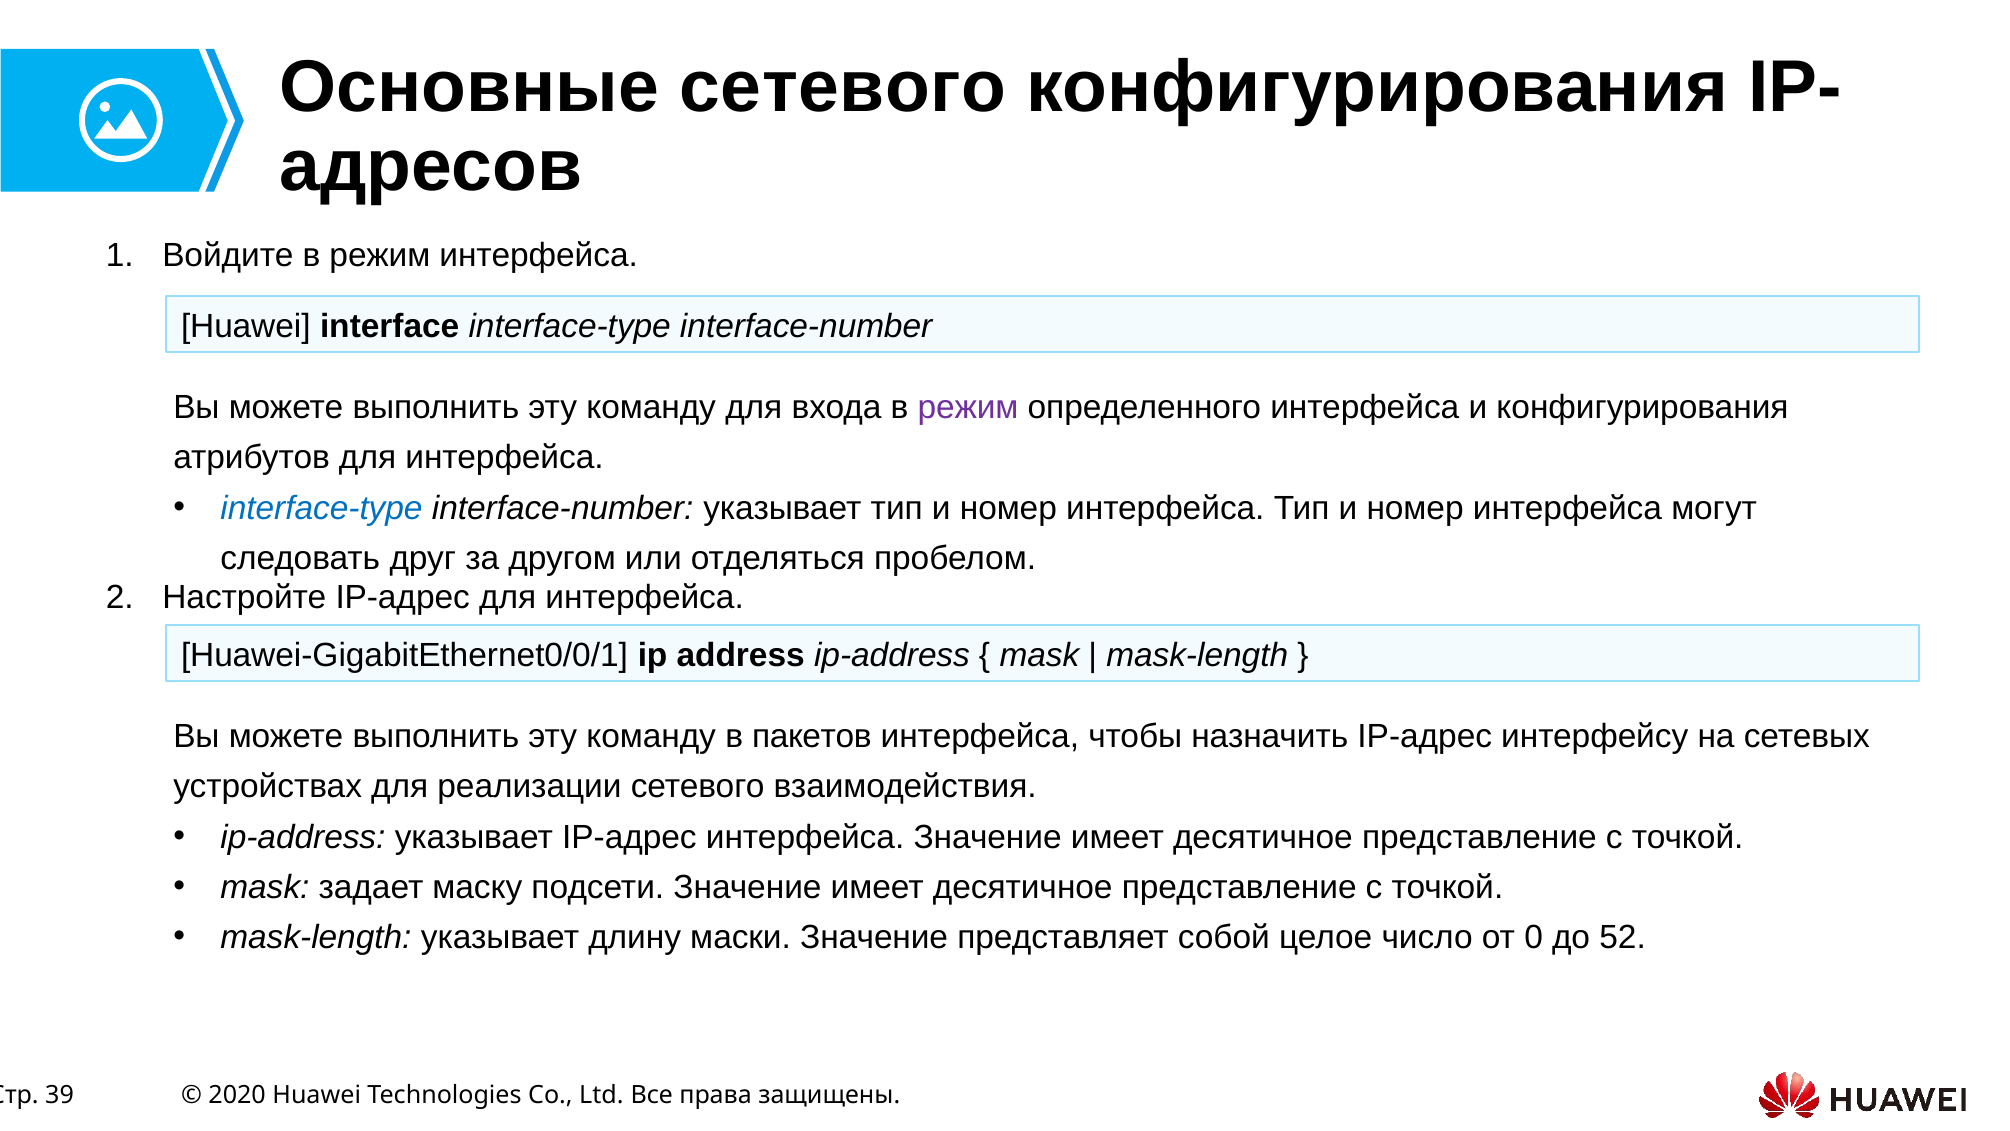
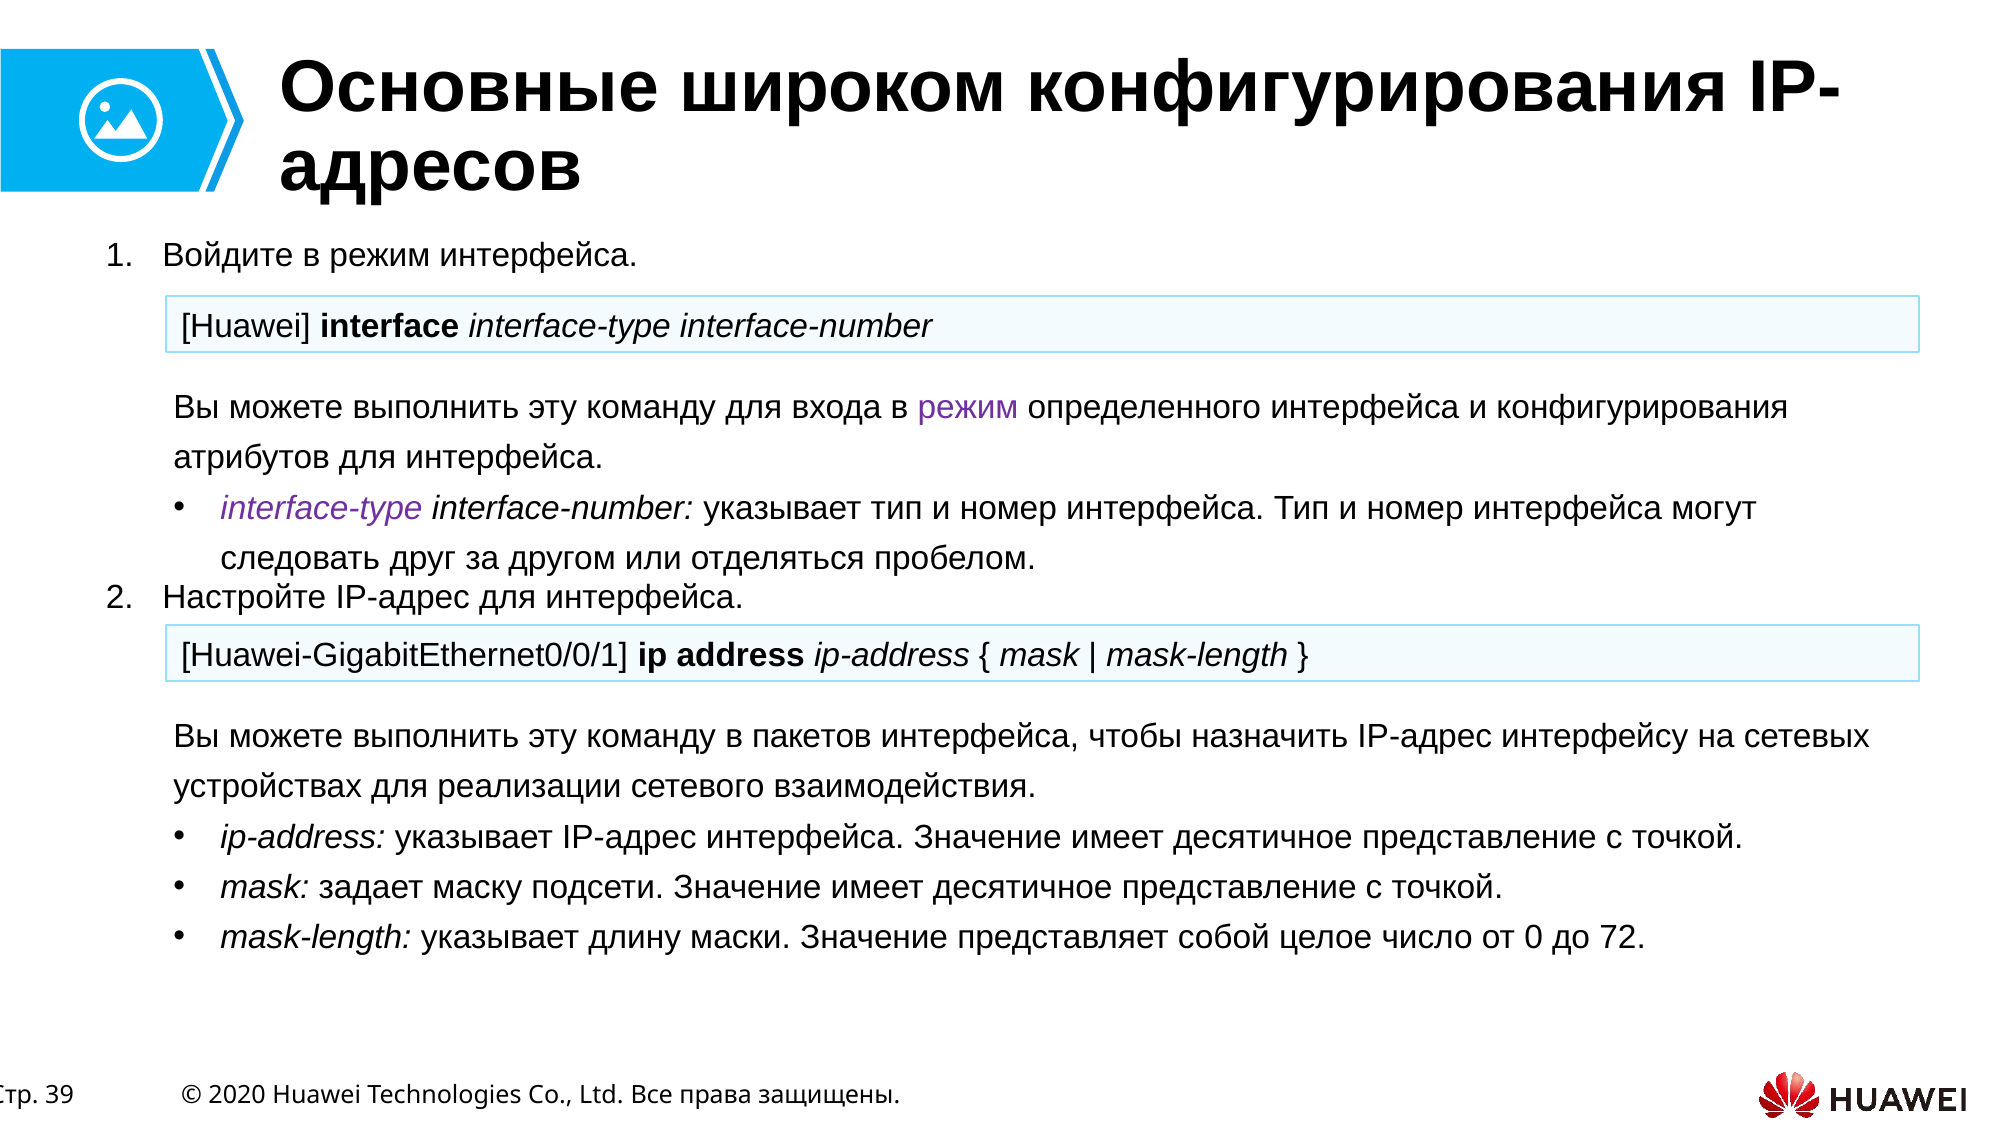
Основные сетевого: сетевого -> широком (843, 87)
interface-type colour: blue -> purple (322, 508)
52: 52 -> 72 (1623, 937)
